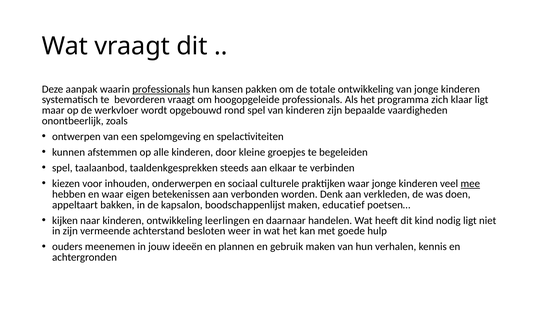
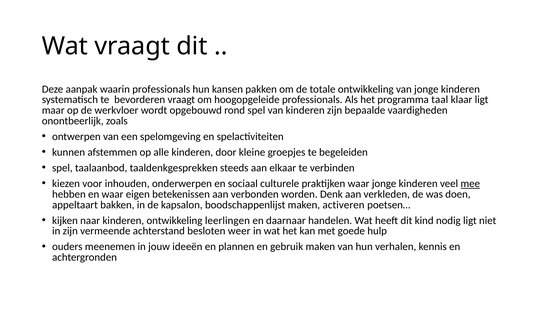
professionals underline: present -> none (161, 89)
zich: zich -> taal (440, 100)
educatief: educatief -> activeren (344, 205)
